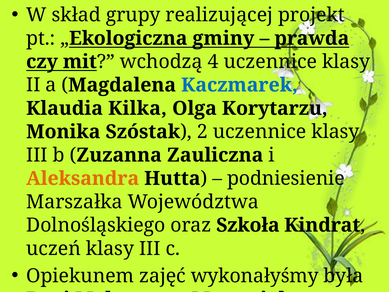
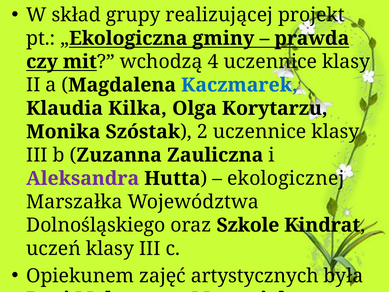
Aleksandra colour: orange -> purple (83, 178)
podniesienie: podniesienie -> ekologicznej (286, 178)
Szkoła: Szkoła -> Szkole (248, 225)
wykonałyśmy: wykonałyśmy -> artystycznych (255, 276)
